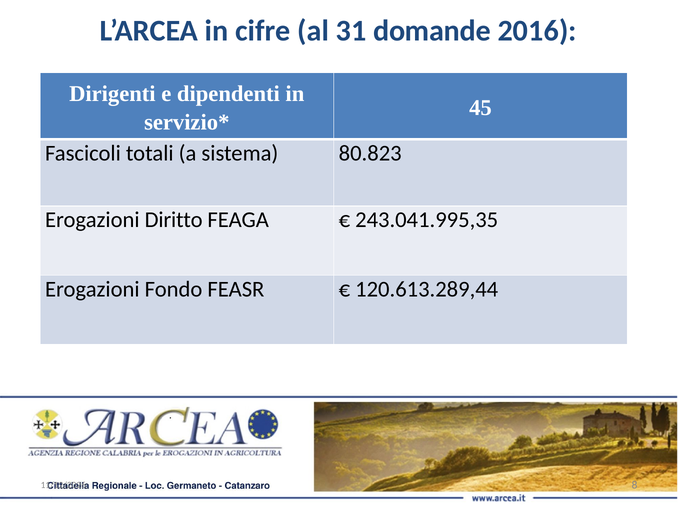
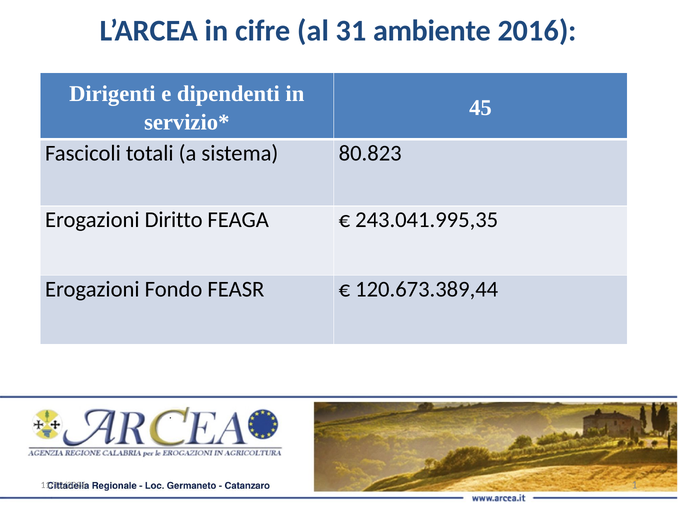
domande: domande -> ambiente (432, 31)
120.613.289,44: 120.613.289,44 -> 120.673.389,44 (427, 290)
8: 8 -> 1 (635, 486)
